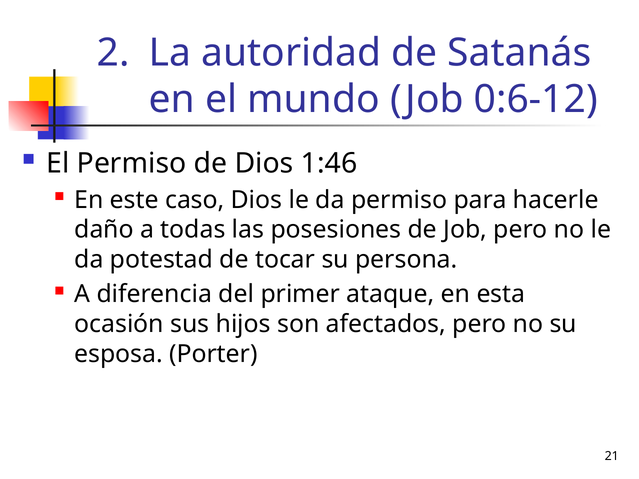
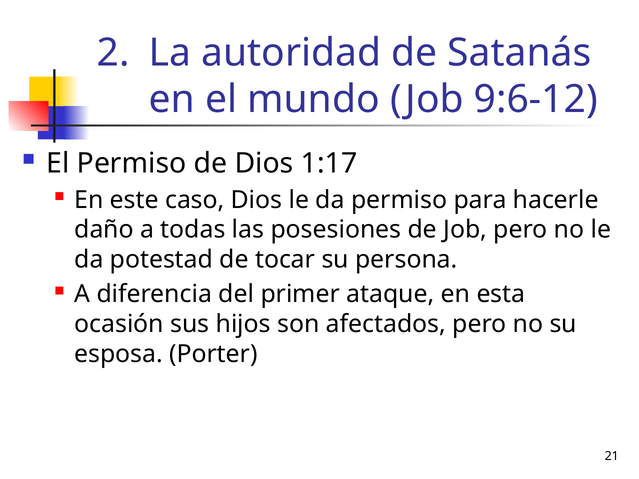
0:6-12: 0:6-12 -> 9:6-12 (536, 100)
1:46: 1:46 -> 1:17 (329, 163)
